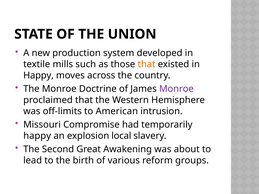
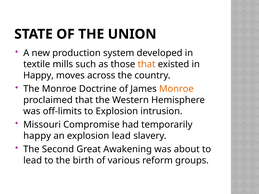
Monroe colour: purple -> orange (176, 89)
to American: American -> Explosion (117, 111)
explosion local: local -> lead (121, 136)
